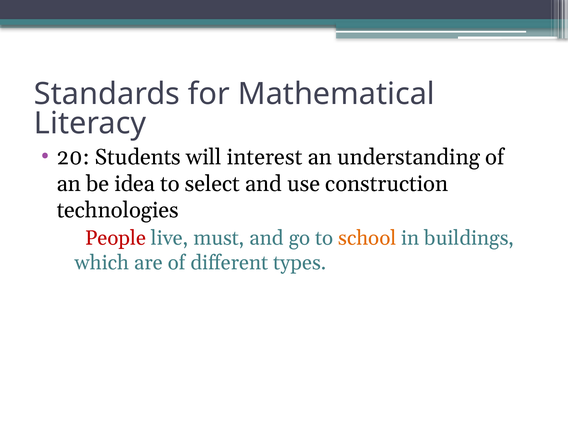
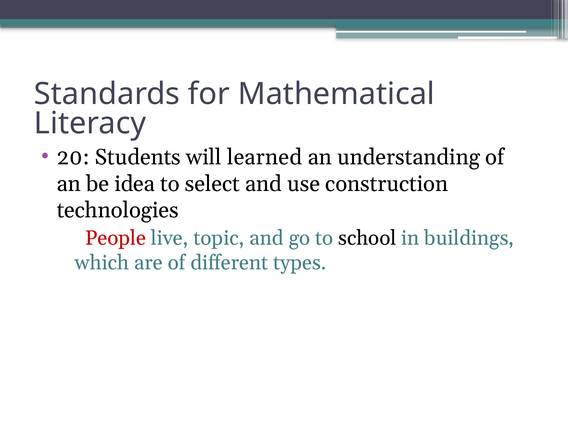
interest: interest -> learned (265, 157)
must: must -> topic (219, 238)
school colour: orange -> black (367, 238)
